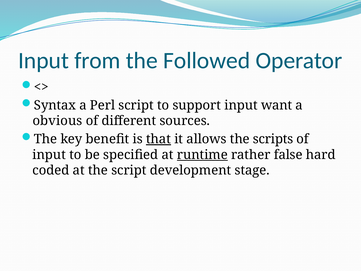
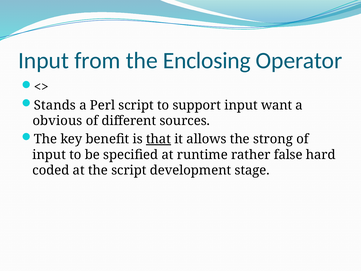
Followed: Followed -> Enclosing (207, 60)
Syntax: Syntax -> Stands (55, 105)
scripts: scripts -> strong (273, 139)
runtime underline: present -> none (202, 155)
